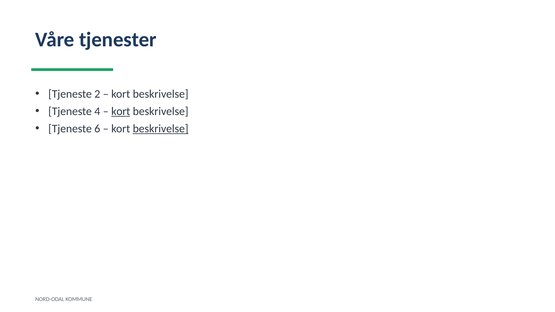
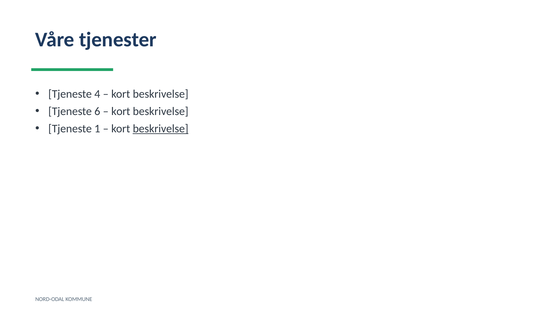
2: 2 -> 4 (97, 94)
4: 4 -> 6 (97, 111)
kort underline: present -> none (121, 111)
6: 6 -> 1 (97, 129)
